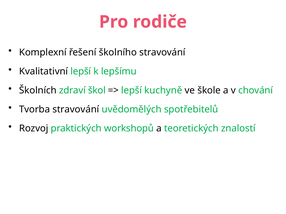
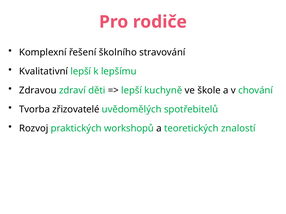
Školních: Školních -> Zdravou (38, 91)
škol: škol -> děti (97, 91)
Tvorba stravování: stravování -> zřizovatelé (76, 110)
